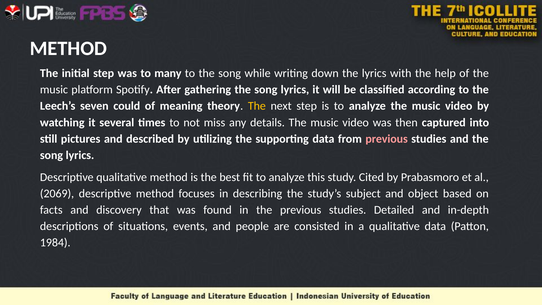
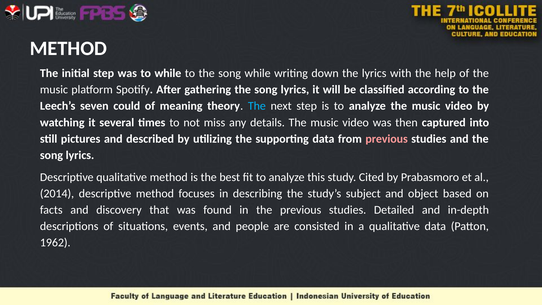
to many: many -> while (168, 73)
The colour: yellow -> light blue (257, 106)
2069: 2069 -> 2014 (57, 193)
1984: 1984 -> 1962 (55, 243)
